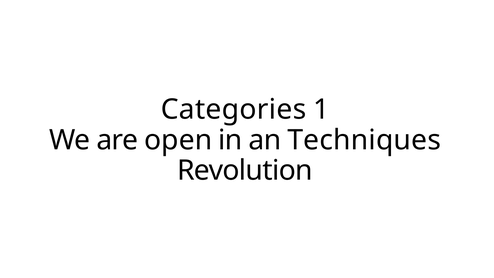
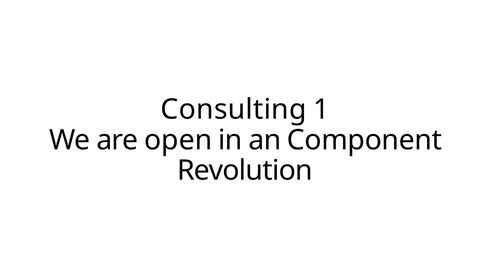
Categories: Categories -> Consulting (234, 109)
Techniques: Techniques -> Component (364, 140)
